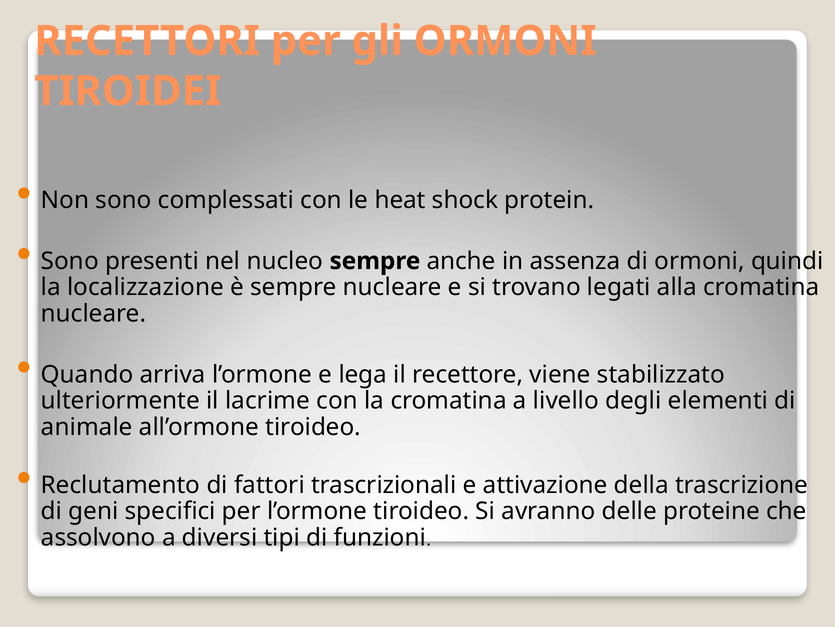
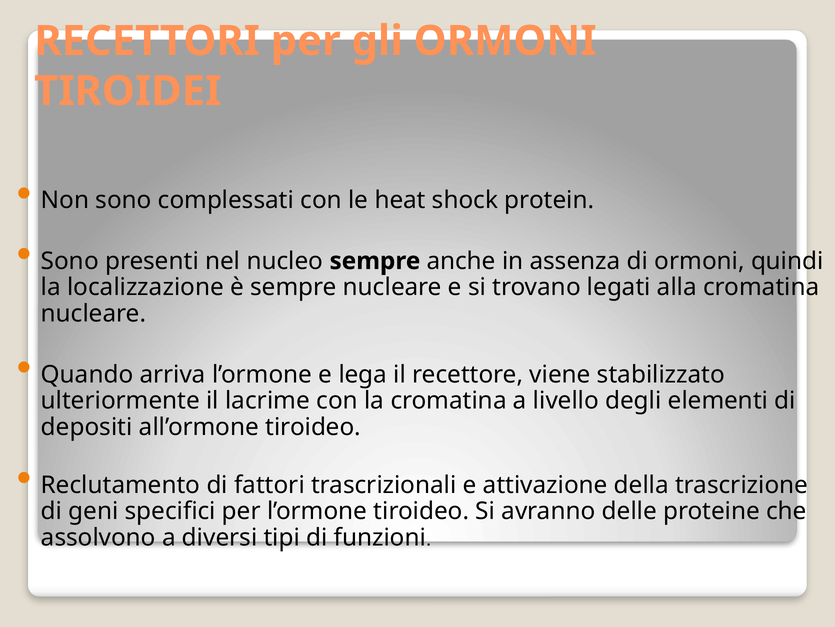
animale: animale -> depositi (87, 427)
